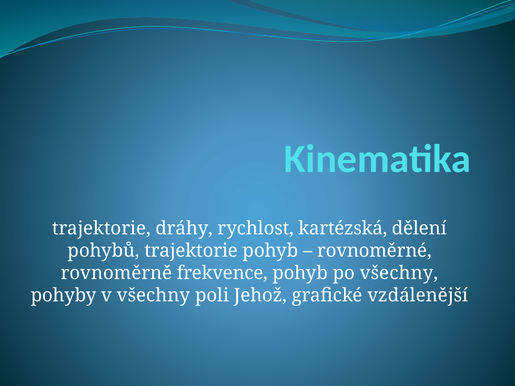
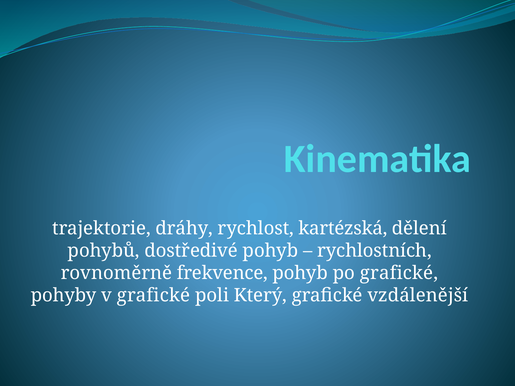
pohybů trajektorie: trajektorie -> dostředivé (191, 251)
rovnoměrné: rovnoměrné -> rychlostních (374, 251)
po všechny: všechny -> grafické (399, 273)
v všechny: všechny -> grafické (153, 296)
Jehož: Jehož -> Který (260, 296)
